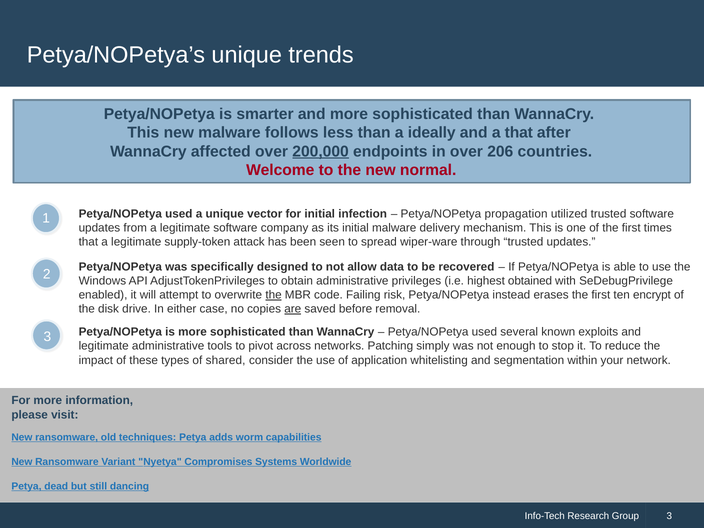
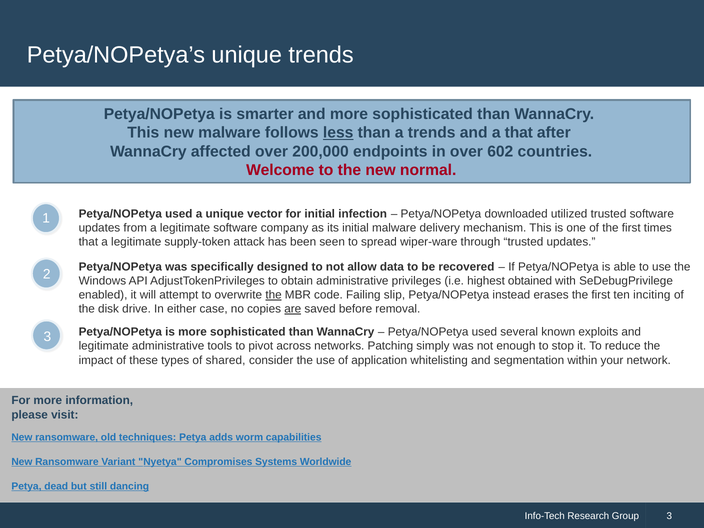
less underline: none -> present (338, 133)
a ideally: ideally -> trends (432, 133)
200,000 underline: present -> none (321, 151)
206: 206 -> 602 (500, 151)
propagation: propagation -> downloaded (516, 214)
risk: risk -> slip (394, 295)
encrypt: encrypt -> inciting (652, 295)
